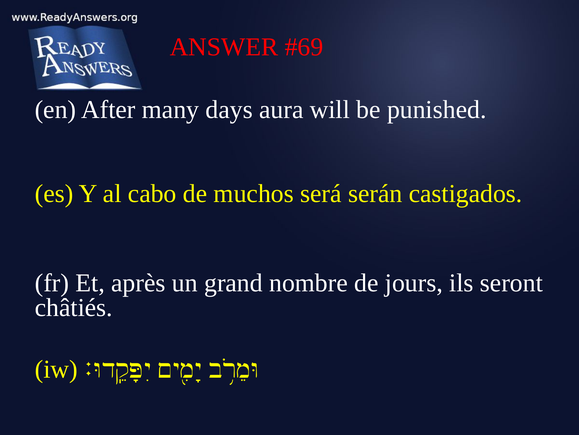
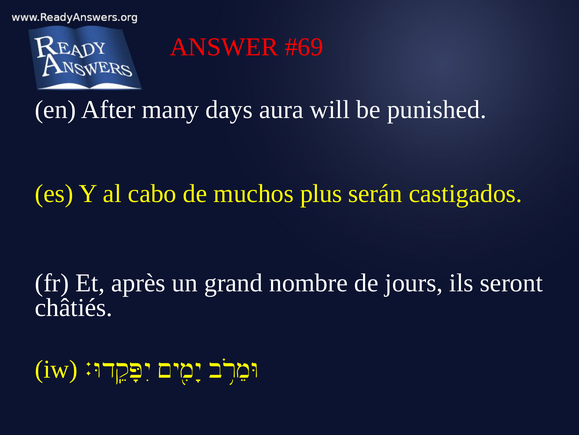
será: será -> plus (321, 193)
